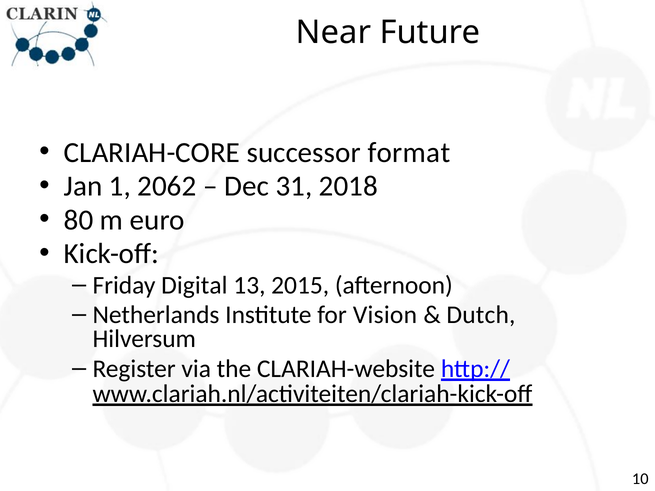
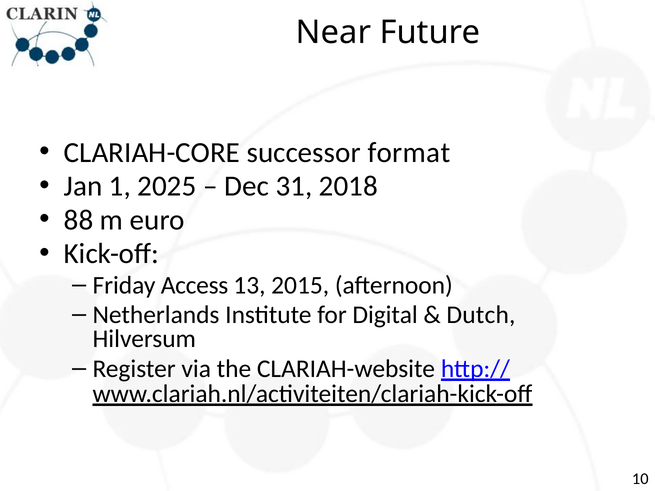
2062: 2062 -> 2025 (167, 186)
80: 80 -> 88 (79, 220)
Digital: Digital -> Access (195, 285)
Vision: Vision -> Digital (385, 315)
